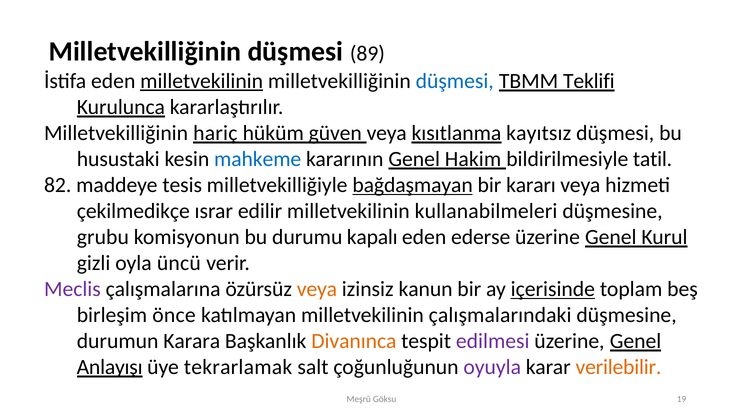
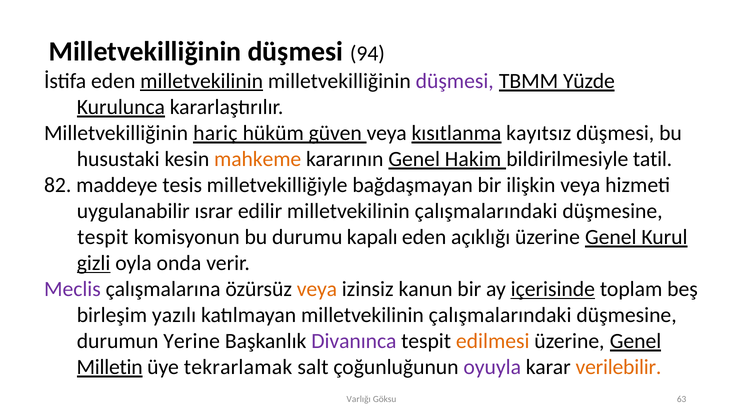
89: 89 -> 94 (367, 54)
düşmesi colour: blue -> purple (455, 81)
Teklifi: Teklifi -> Yüzde (589, 81)
mahkeme colour: blue -> orange (258, 159)
bağdaşmayan underline: present -> none (413, 185)
kararı: kararı -> ilişkin (531, 185)
çekilmedikçe: çekilmedikçe -> uygulanabilir (133, 211)
kullanabilmeleri: kullanabilmeleri -> çalışmalarındaki (486, 211)
grubu: grubu -> tespit (103, 237)
ederse: ederse -> açıklığı (481, 237)
gizli underline: none -> present (94, 263)
üncü: üncü -> onda (179, 263)
önce: önce -> yazılı (174, 315)
Karara: Karara -> Yerine (192, 341)
Divanınca colour: orange -> purple (354, 341)
edilmesi colour: purple -> orange (493, 341)
Anlayışı: Anlayışı -> Milletin (110, 367)
Meşrû: Meşrû -> Varlığı (359, 399)
19: 19 -> 63 (682, 399)
